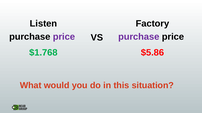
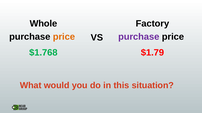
Listen: Listen -> Whole (43, 24)
price colour: purple -> orange (64, 37)
$5.86: $5.86 -> $1.79 (152, 53)
